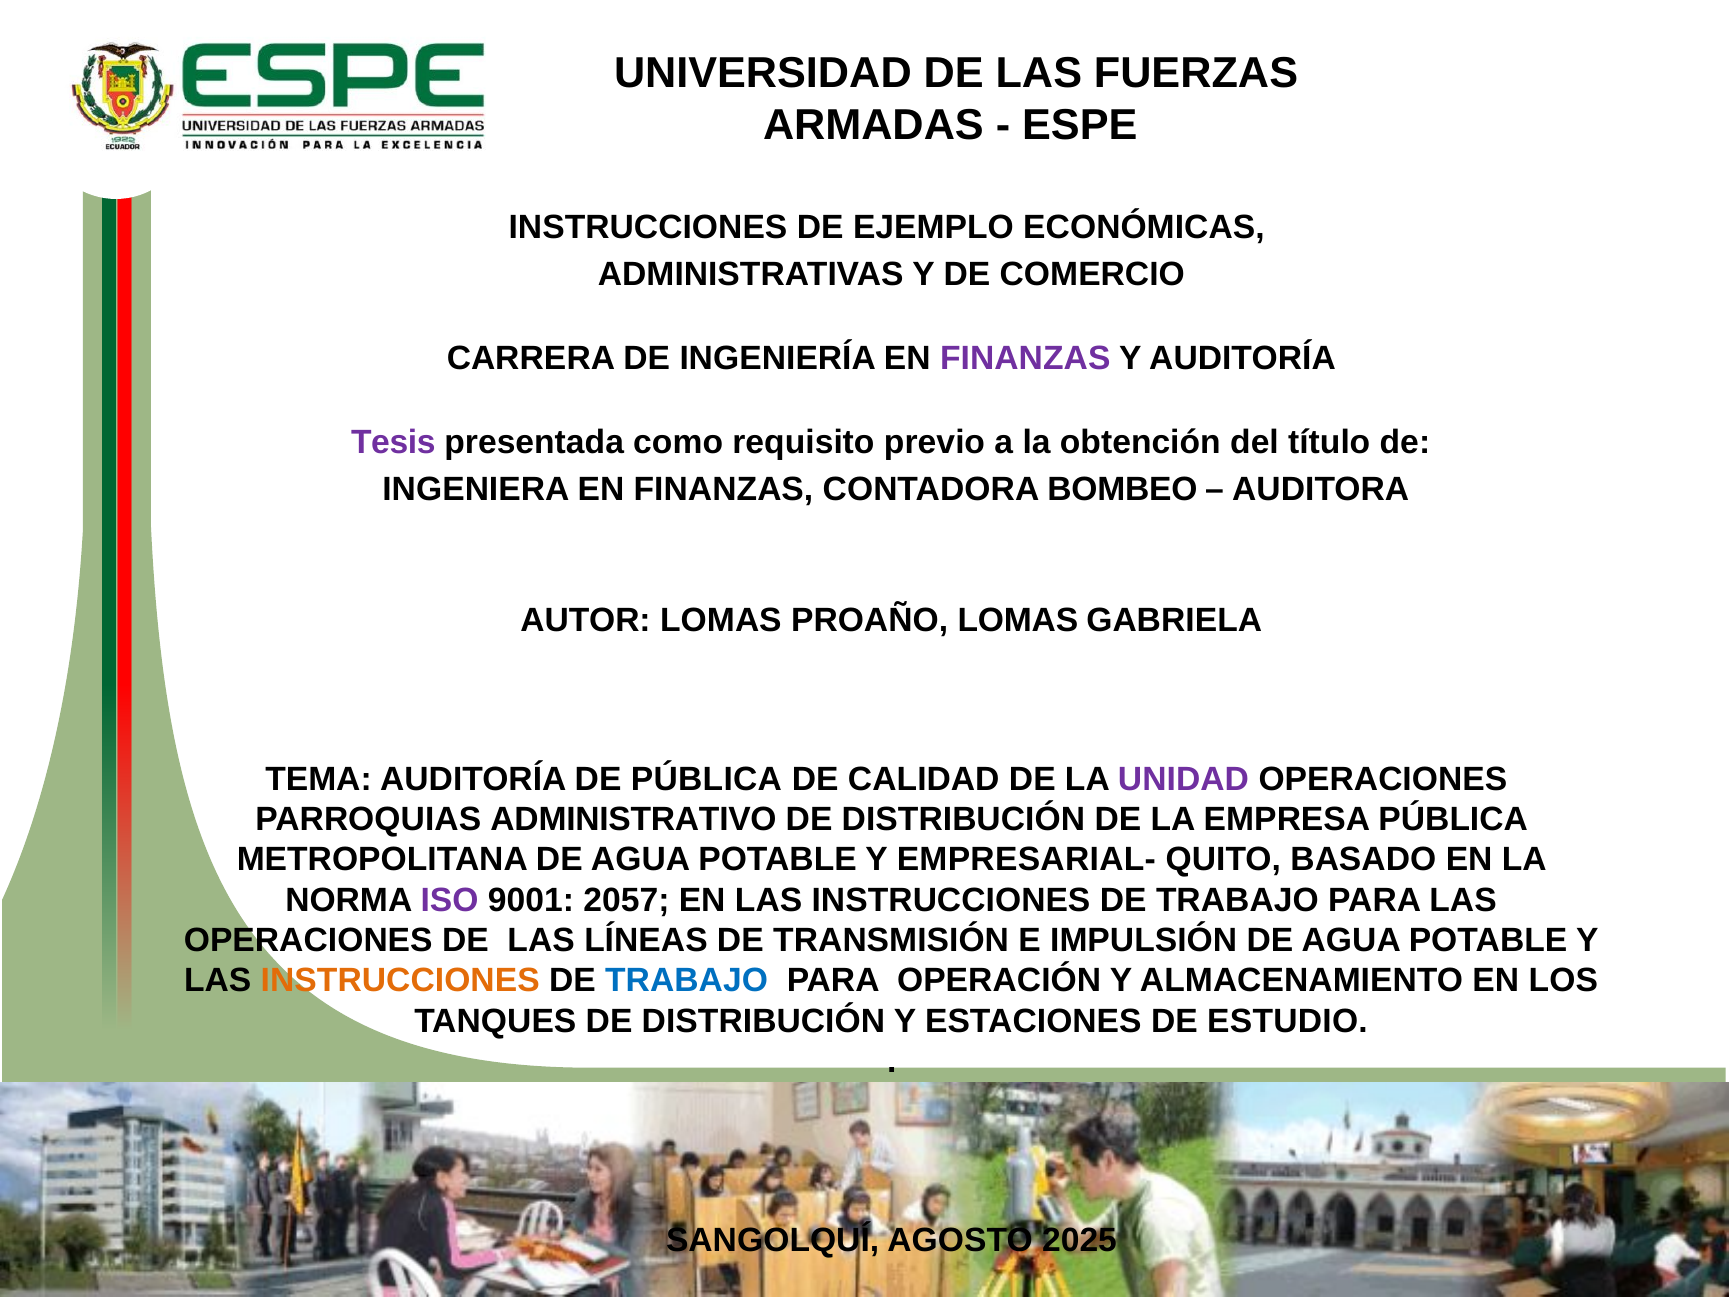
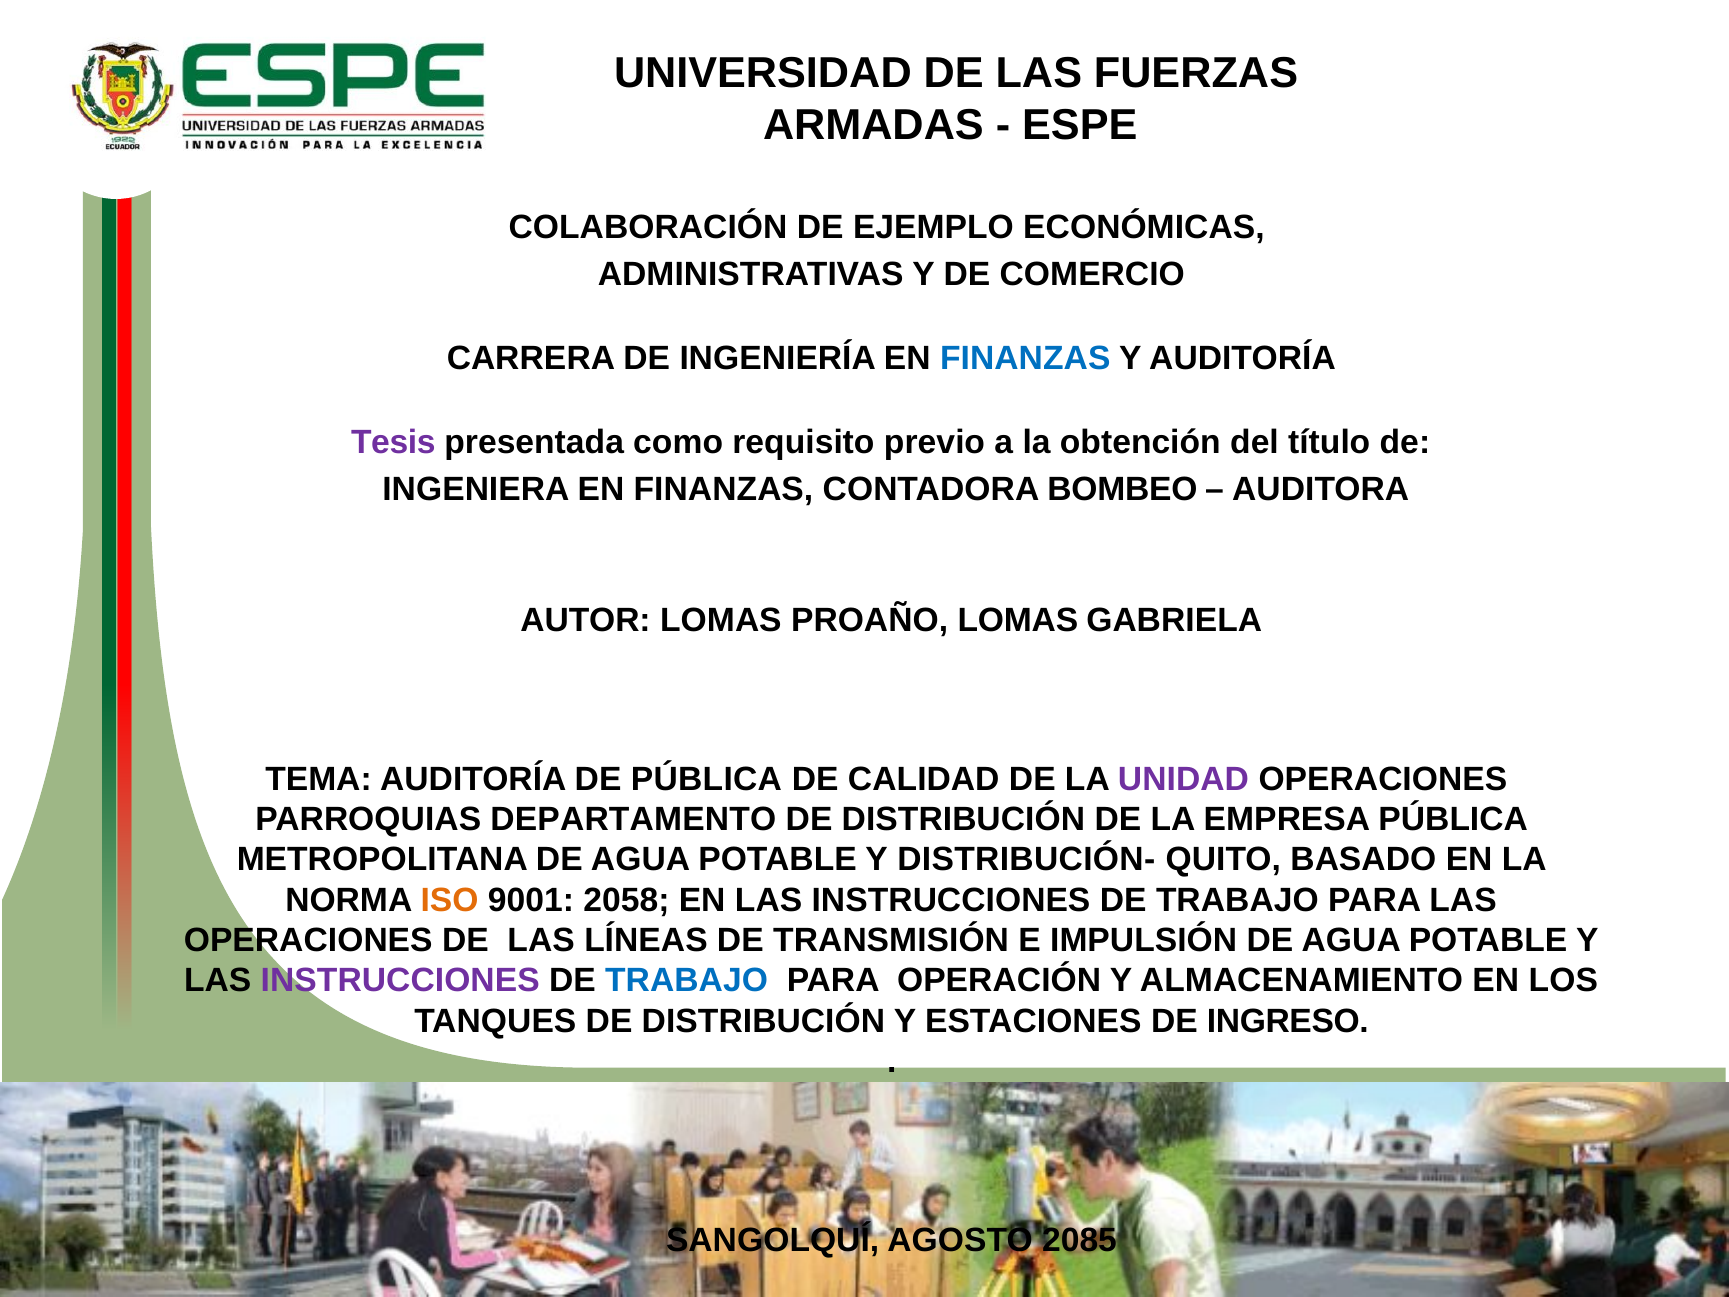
INSTRUCCIONES: INSTRUCCIONES -> COLABORACIÓN (648, 227)
FINANZAS colour: purple -> blue (1025, 358)
ADMINISTRATIVO: ADMINISTRATIVO -> DEPARTAMENTO (633, 819)
EMPRESARIAL-: EMPRESARIAL- -> DISTRIBUCIÓN- (1026, 860)
ISO colour: purple -> orange (450, 900)
2057: 2057 -> 2058 (626, 900)
INSTRUCCIONES colour: orange -> purple (400, 981)
ESTUDIO: ESTUDIO -> INGRESO (1288, 1021)
2025: 2025 -> 2085 (1080, 1240)
